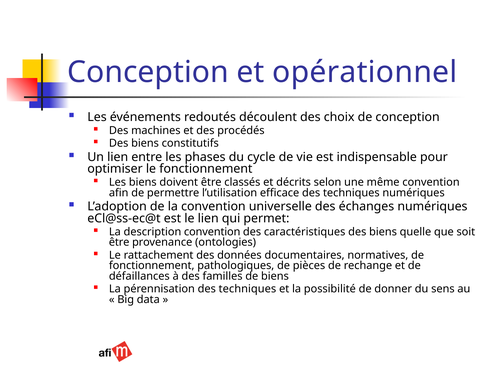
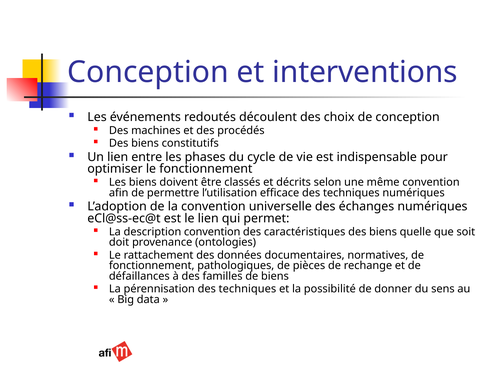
opérationnel: opérationnel -> interventions (365, 72)
être: être -> doit (119, 242)
